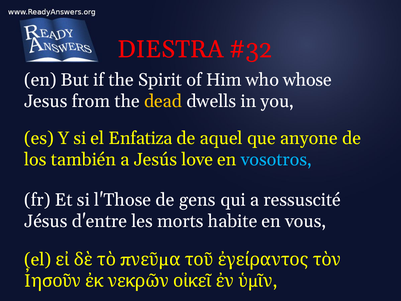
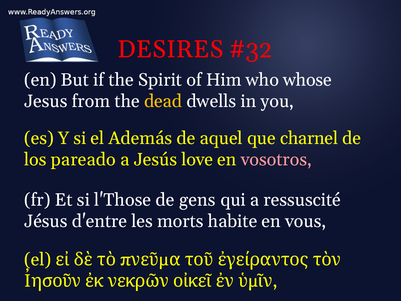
DIESTRA: DIESTRA -> DESIRES (171, 50)
Enfatiza: Enfatiza -> Además (140, 138)
anyone: anyone -> charnel (309, 138)
también: también -> pareado (83, 159)
vosotros colour: light blue -> pink (276, 159)
